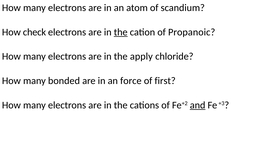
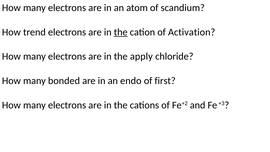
check: check -> trend (34, 32)
Propanoic: Propanoic -> Activation (192, 32)
force: force -> endo (131, 81)
and underline: present -> none (198, 105)
